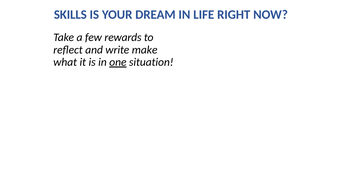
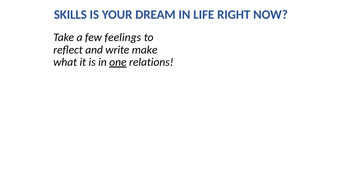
rewards: rewards -> feelings (123, 37)
situation: situation -> relations (151, 62)
